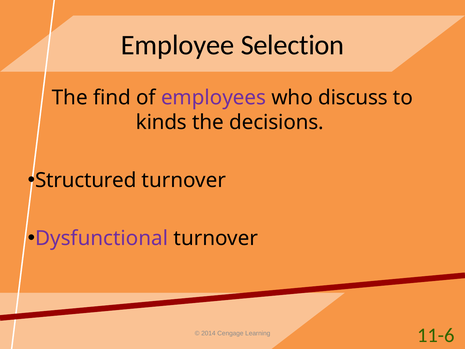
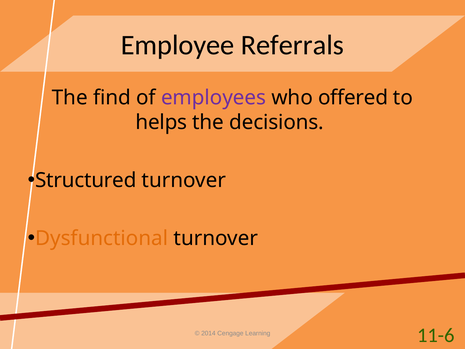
Selection: Selection -> Referrals (292, 45)
discuss: discuss -> offered (353, 98)
kinds: kinds -> helps (161, 122)
Dysfunctional colour: purple -> orange (102, 238)
